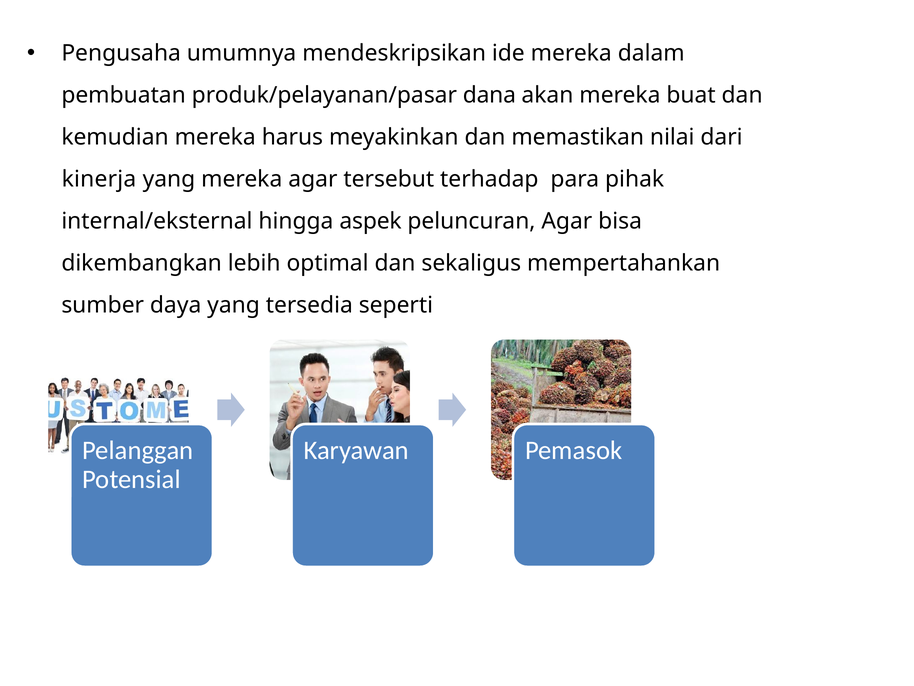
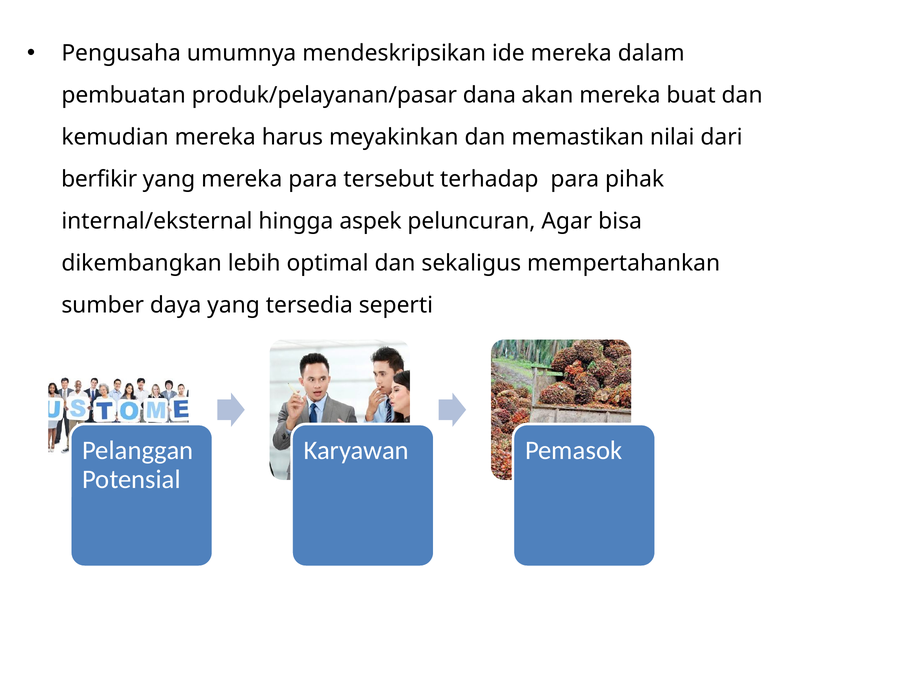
kinerja: kinerja -> berfikir (99, 179)
mereka agar: agar -> para (313, 179)
